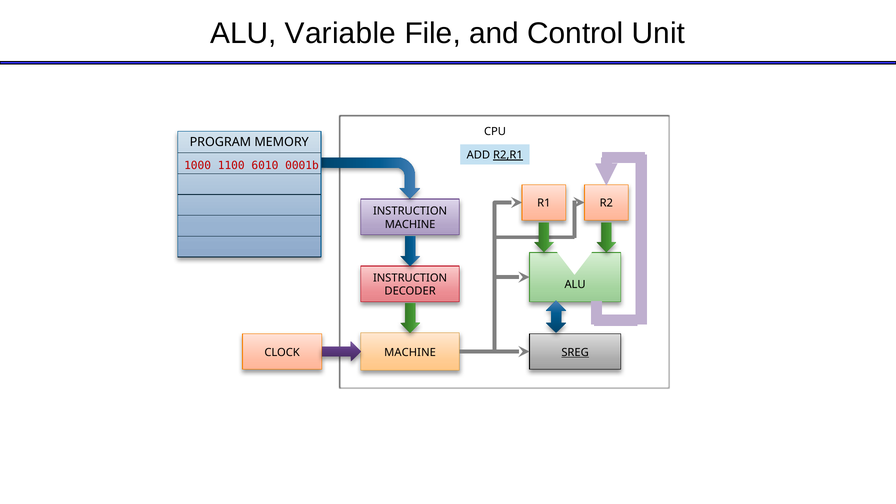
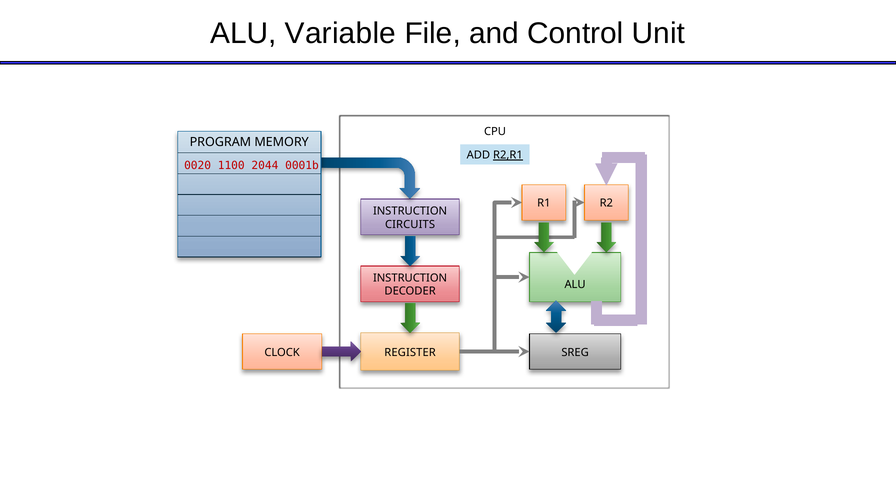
1000: 1000 -> 0020 (198, 166)
6010: 6010 -> 2044 (265, 166)
MACHINE: MACHINE -> CIRCUITS (410, 224)
MACHINE: MACHINE -> REGISTER (410, 352)
SREG underline: present -> none (575, 352)
